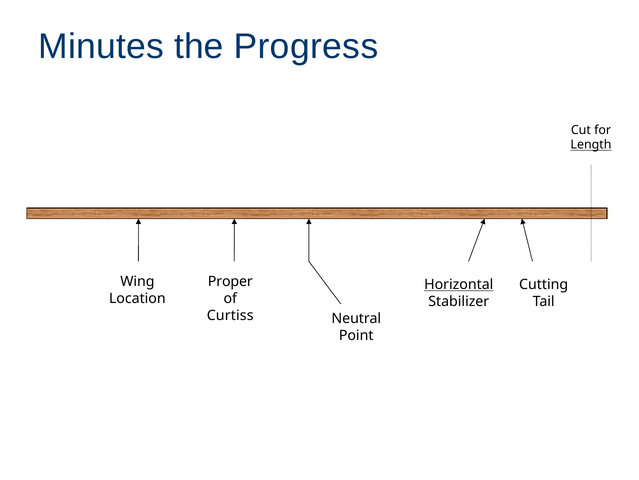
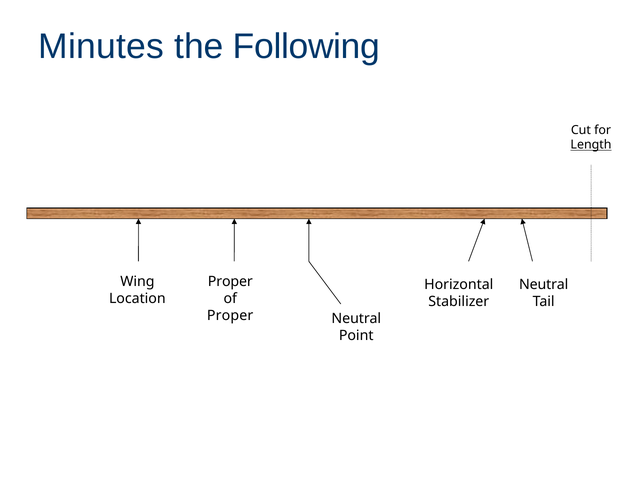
Progress: Progress -> Following (306, 47)
Horizontal underline: present -> none (459, 284)
Cutting: Cutting -> Neutral (544, 284)
Curtiss: Curtiss -> Proper (230, 315)
